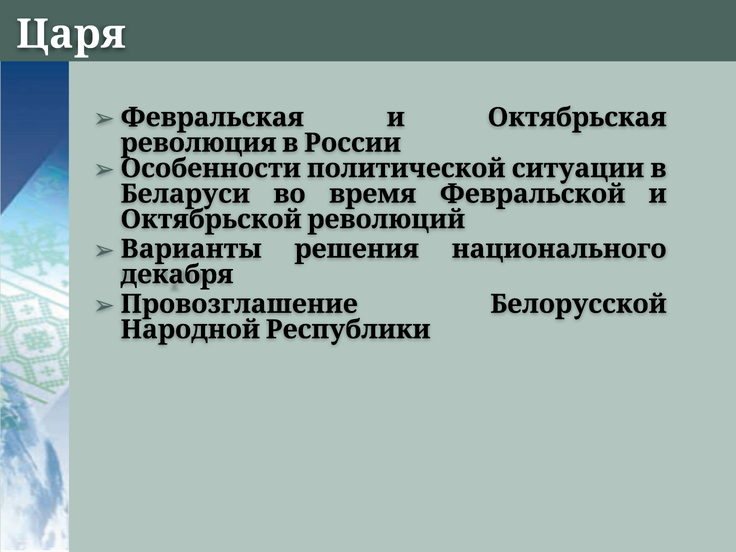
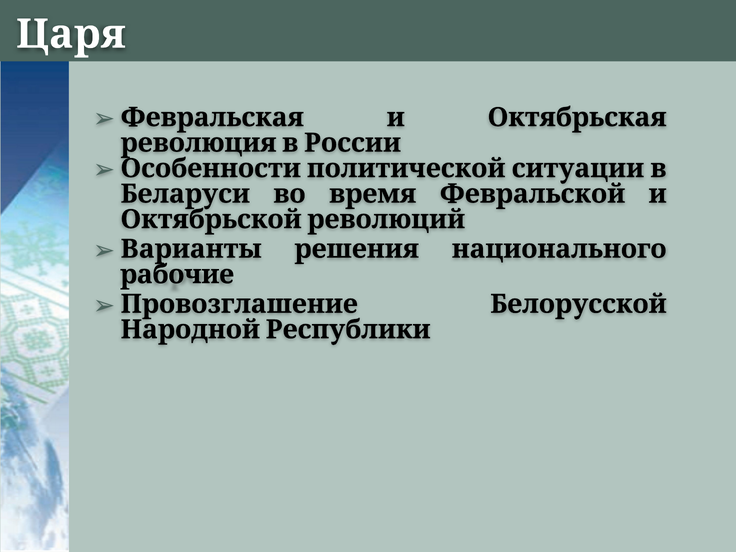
декабря: декабря -> рабочие (177, 274)
